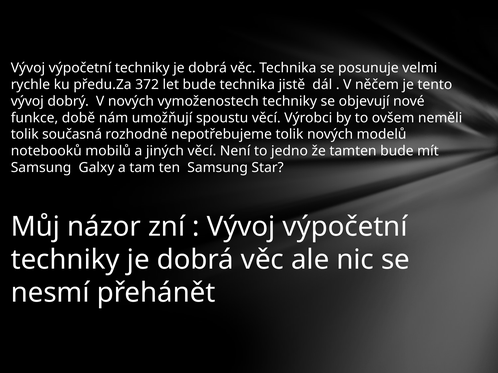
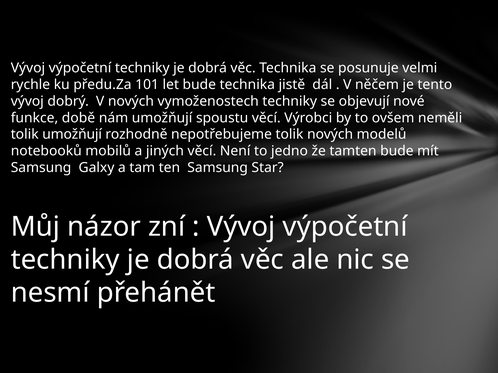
372: 372 -> 101 (147, 85)
tolik současná: současná -> umožňují (72, 135)
